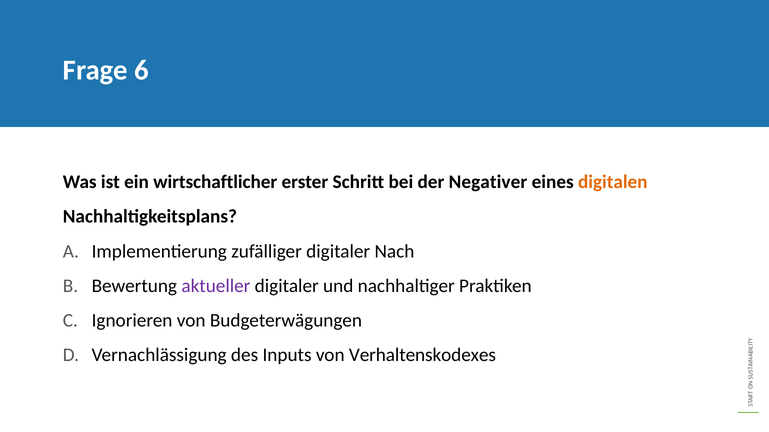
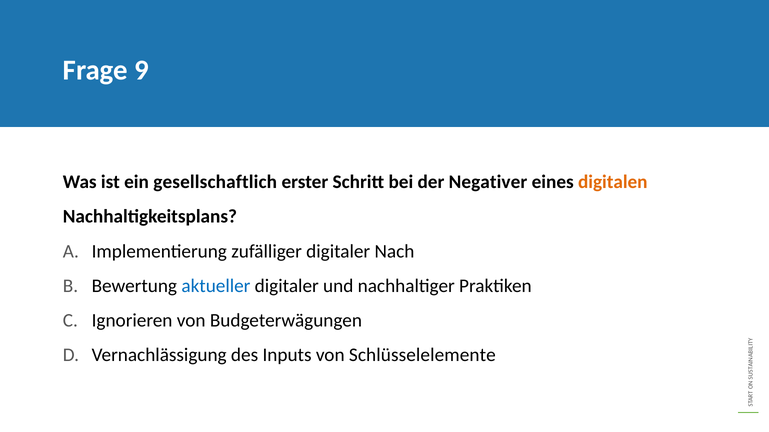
6: 6 -> 9 (141, 70)
wirtschaftlicher: wirtschaftlicher -> gesellschaftlich (215, 182)
aktueller colour: purple -> blue (216, 286)
Verhaltenskodexes: Verhaltenskodexes -> Schlüsselelemente (422, 355)
